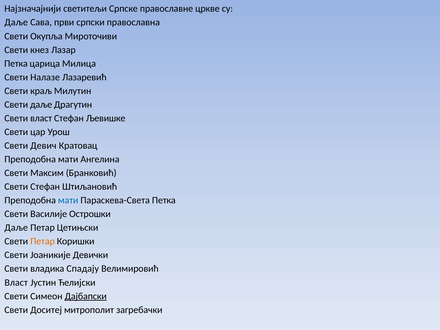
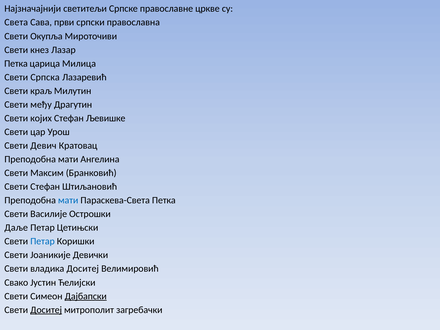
Даље: Даље -> Света (16, 22)
Налазе: Налазе -> Српска (45, 77)
Свети даље: даље -> међу (41, 105)
Свети власт: власт -> којих (41, 118)
Петар colour: orange -> blue (42, 241)
владика Спадају: Спадају -> Доситеј (83, 269)
Власт: Власт -> Свако (16, 282)
Доситеј underline: none -> present (46, 310)
